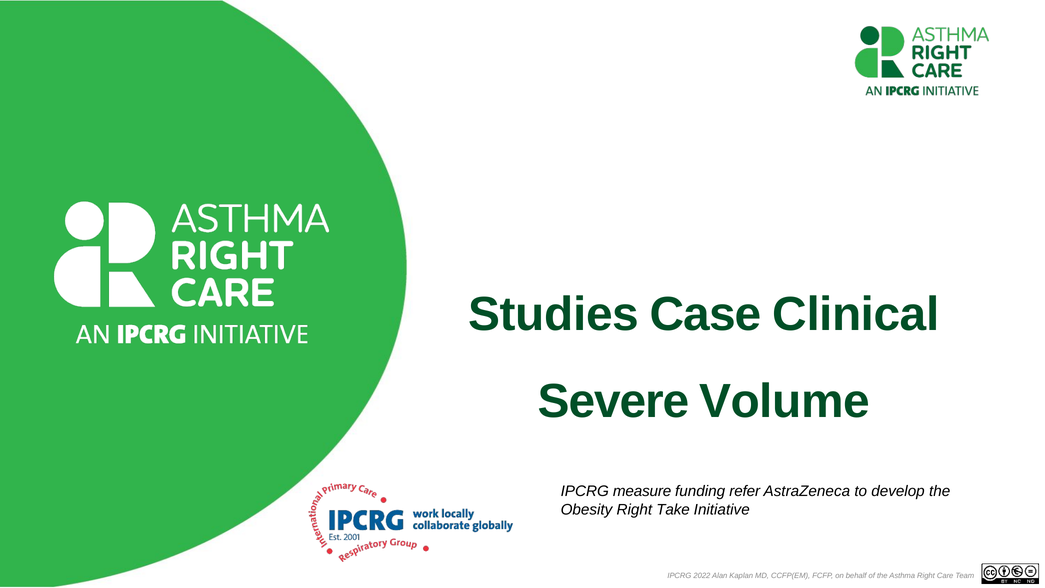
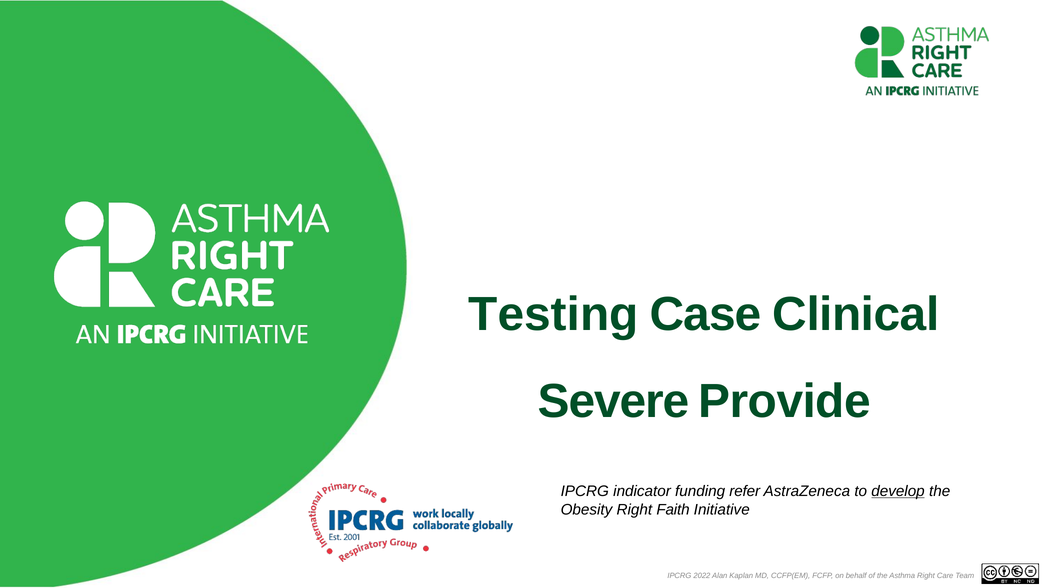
Studies: Studies -> Testing (553, 314)
Volume: Volume -> Provide (785, 401)
measure: measure -> indicator (642, 491)
develop underline: none -> present (898, 491)
Take: Take -> Faith (673, 509)
